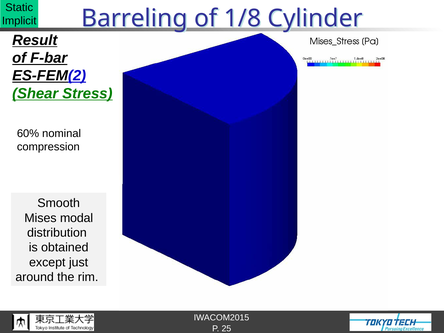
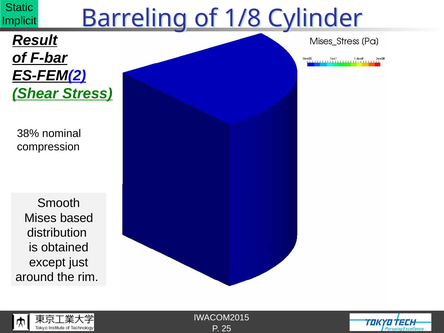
60%: 60% -> 38% (28, 133)
modal: modal -> based (77, 218)
